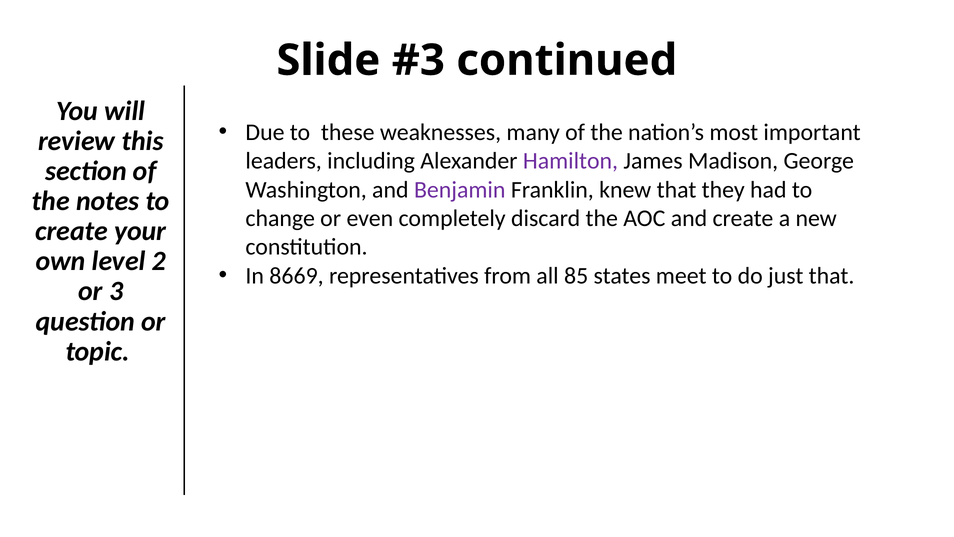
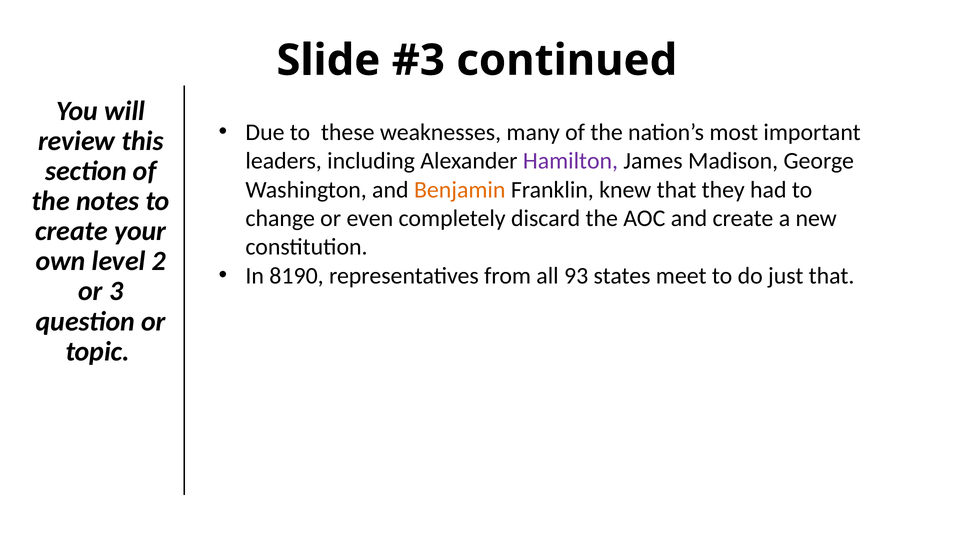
Benjamin colour: purple -> orange (460, 190)
8669: 8669 -> 8190 (297, 275)
85: 85 -> 93 (576, 275)
